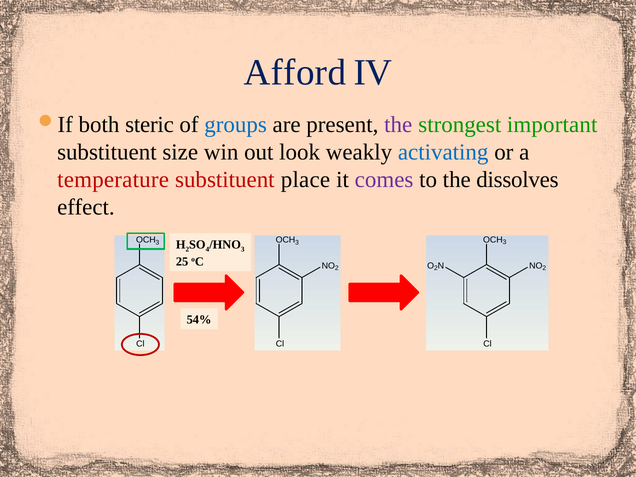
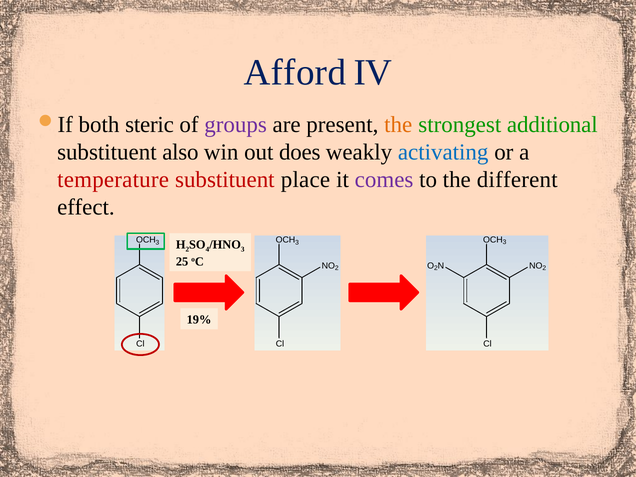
groups colour: blue -> purple (236, 125)
the colour: purple -> orange (398, 125)
important: important -> additional (552, 125)
size: size -> also (180, 152)
look: look -> does (300, 152)
dissolves: dissolves -> different (517, 180)
54%: 54% -> 19% (199, 320)
